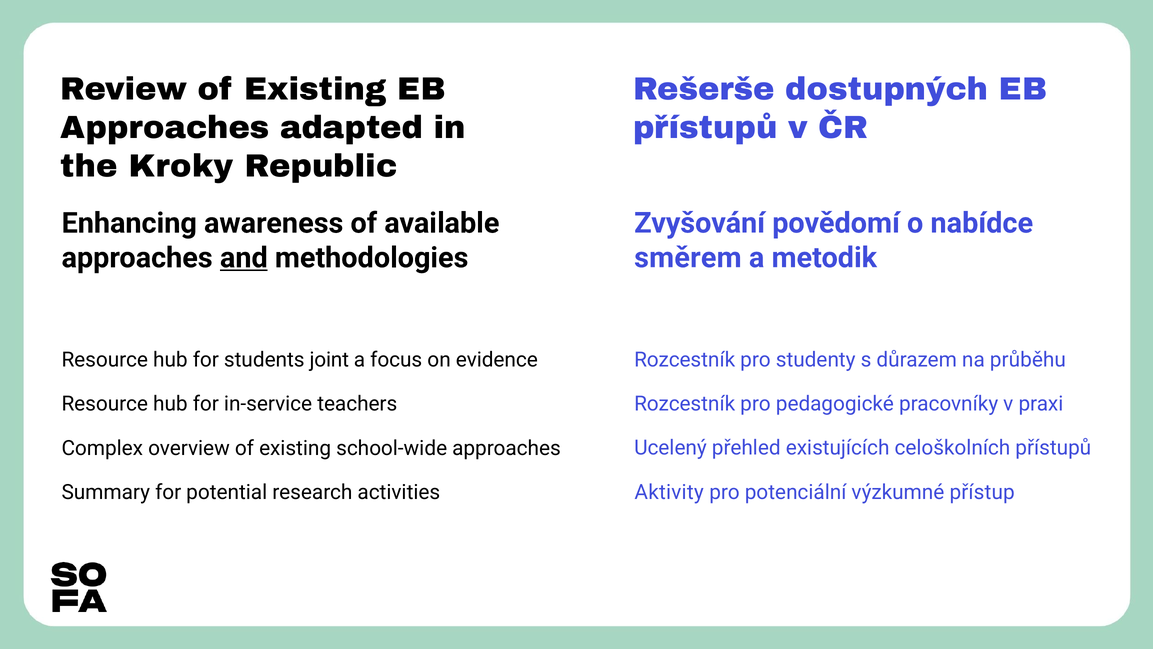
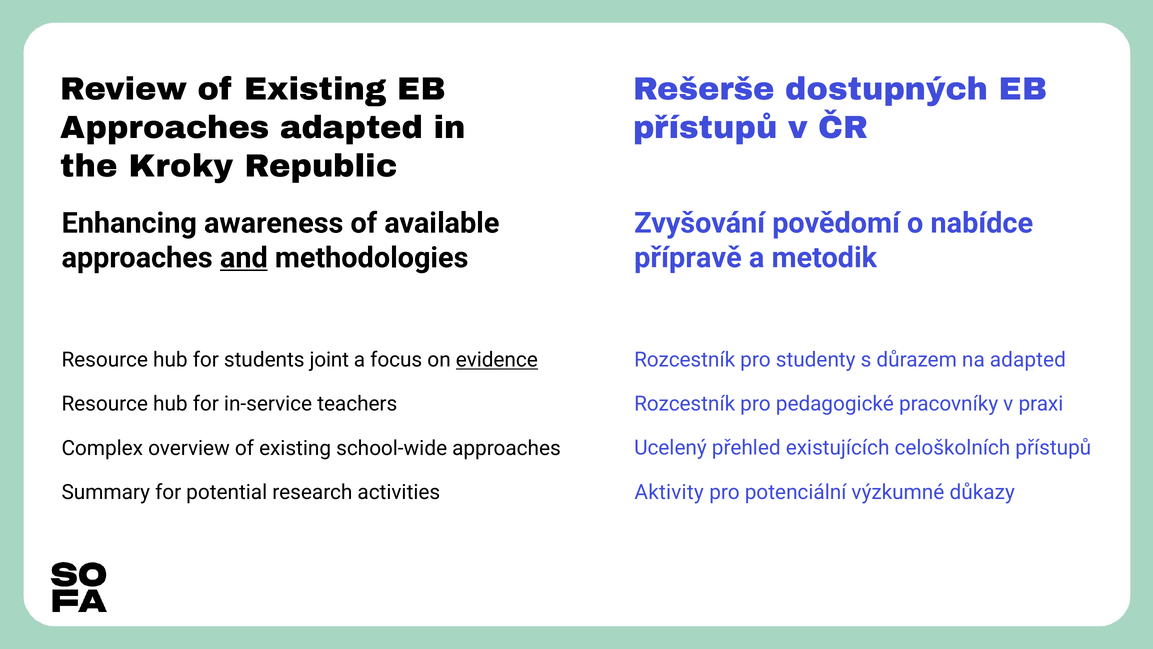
směrem: směrem -> přípravě (688, 258)
na průběhu: průběhu -> adapted (1028, 360)
evidence underline: none -> present (497, 360)
přístup: přístup -> důkazy (982, 492)
